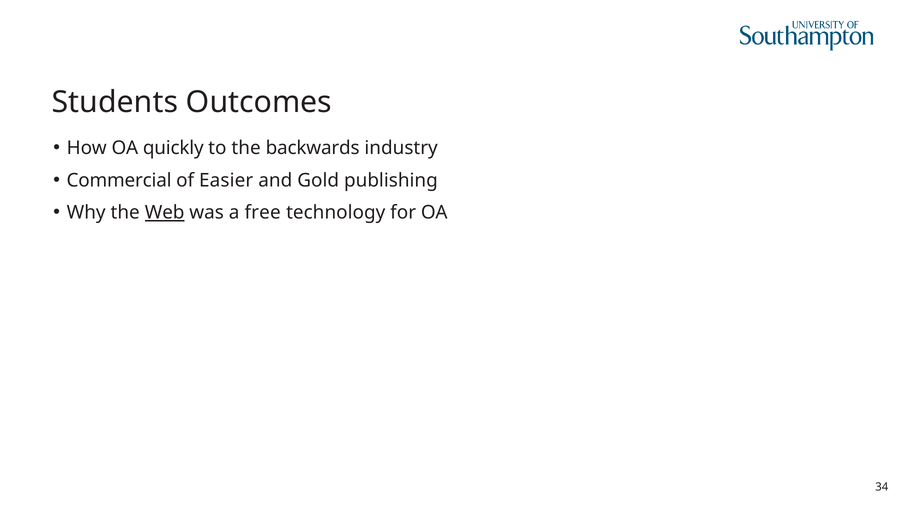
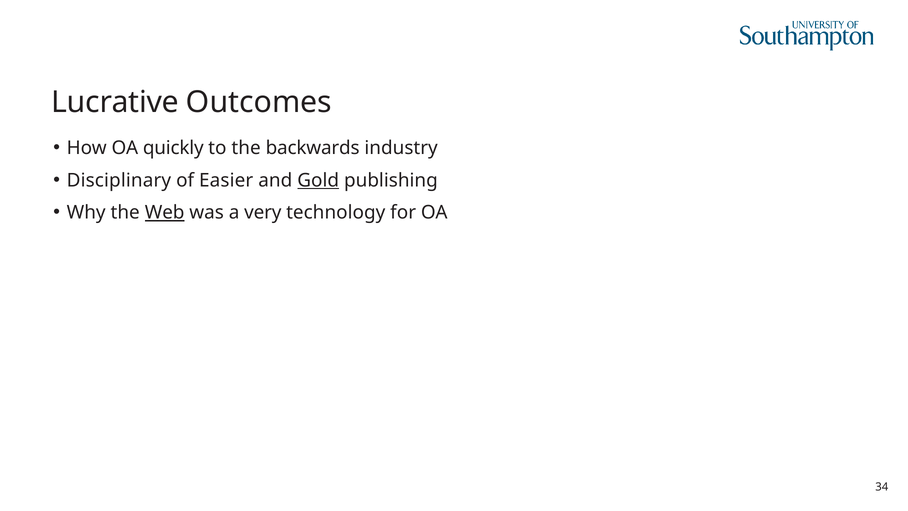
Students: Students -> Lucrative (115, 102)
Commercial: Commercial -> Disciplinary (119, 180)
Gold underline: none -> present (318, 180)
free: free -> very (263, 213)
